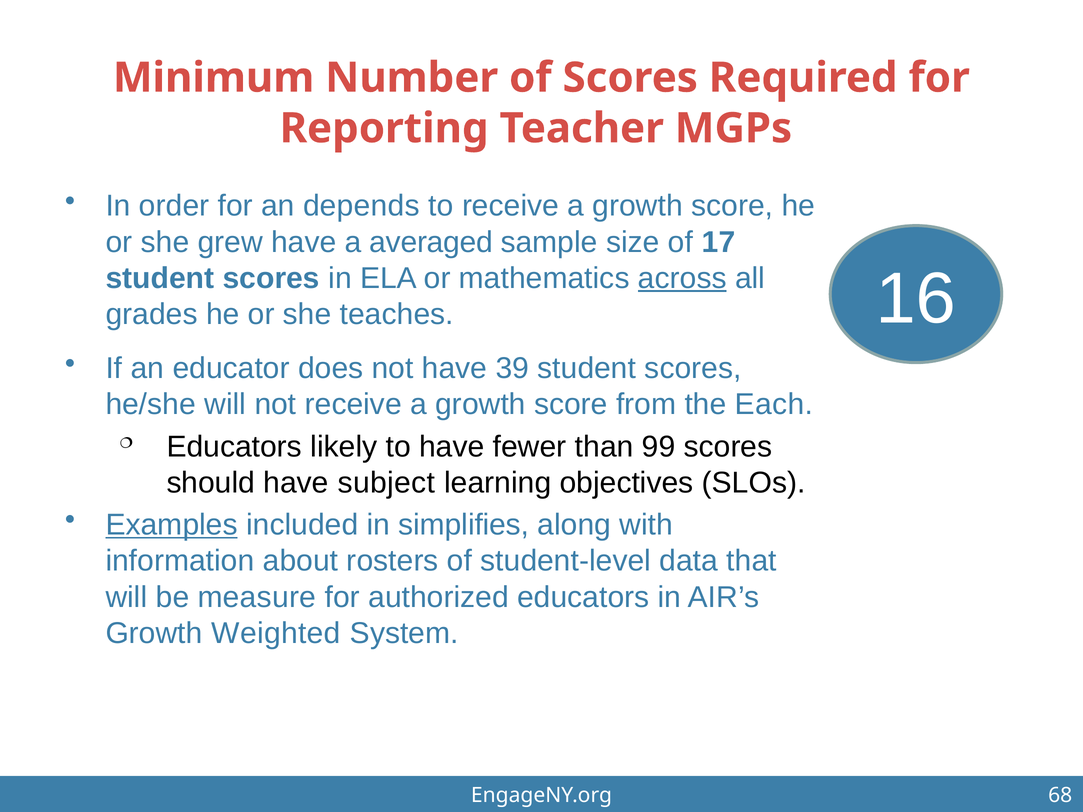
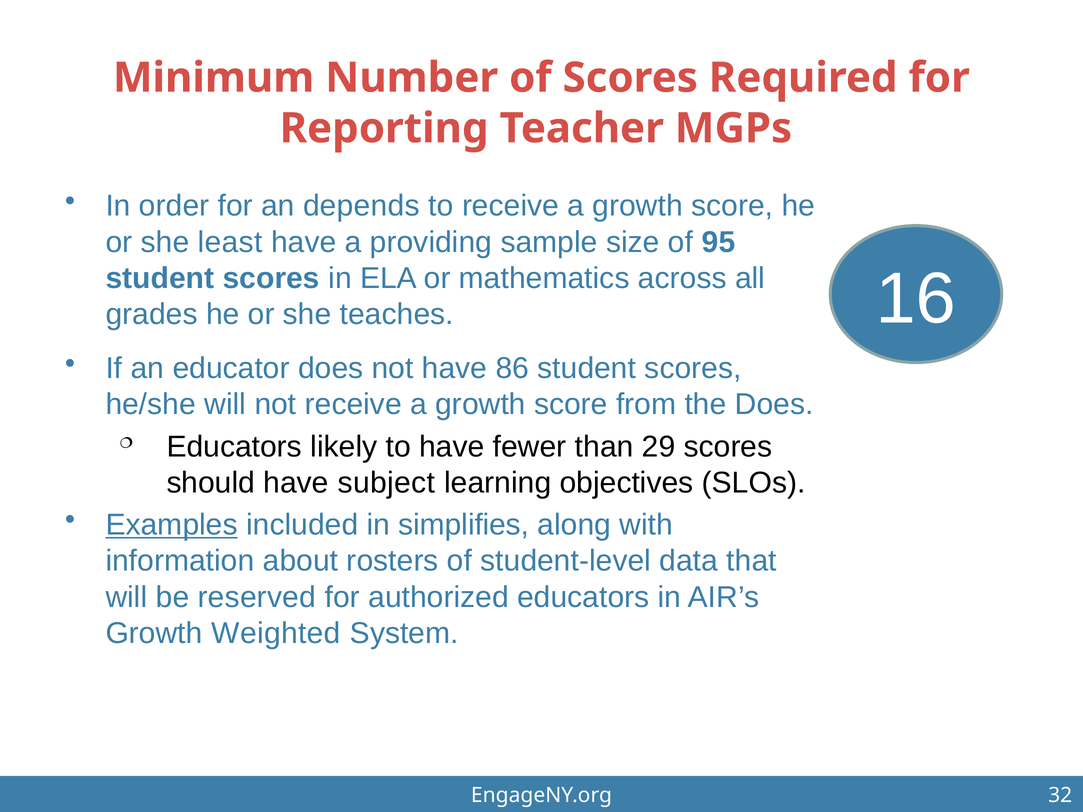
grew: grew -> least (230, 242)
averaged: averaged -> providing (431, 242)
17: 17 -> 95 (719, 242)
across underline: present -> none (682, 278)
39: 39 -> 86 (512, 369)
the Each: Each -> Does (774, 405)
99: 99 -> 29 (659, 447)
measure: measure -> reserved (257, 597)
68: 68 -> 32 (1060, 796)
